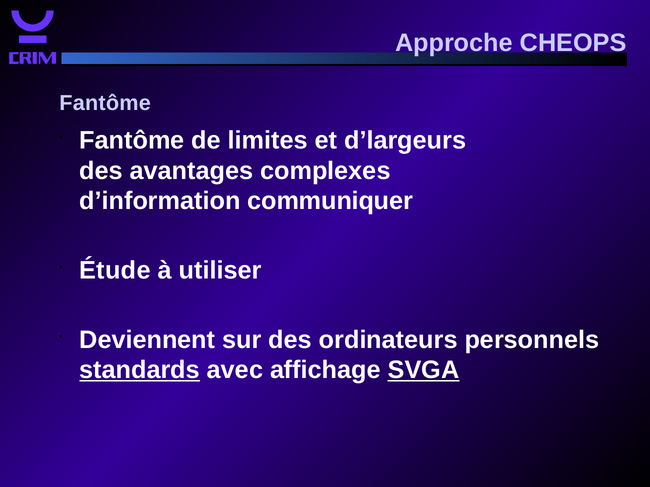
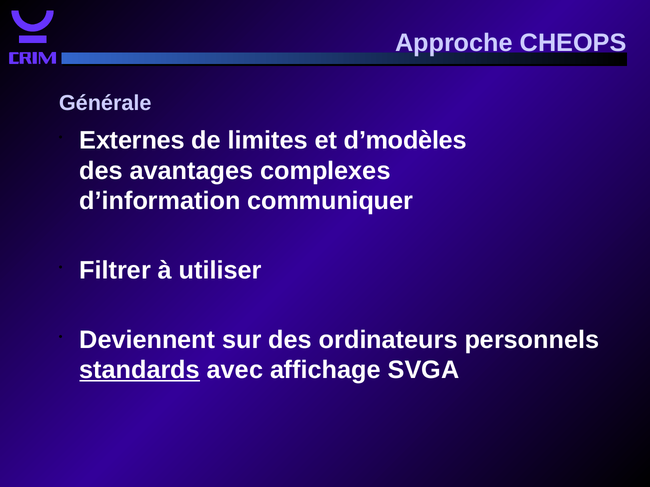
Fantôme: Fantôme -> Générale (105, 103)
Fantôme: Fantôme -> Externes (132, 141)
d’largeurs: d’largeurs -> d’modèles (405, 141)
Étude: Étude -> Filtrer (115, 271)
SVGA underline: present -> none (424, 370)
